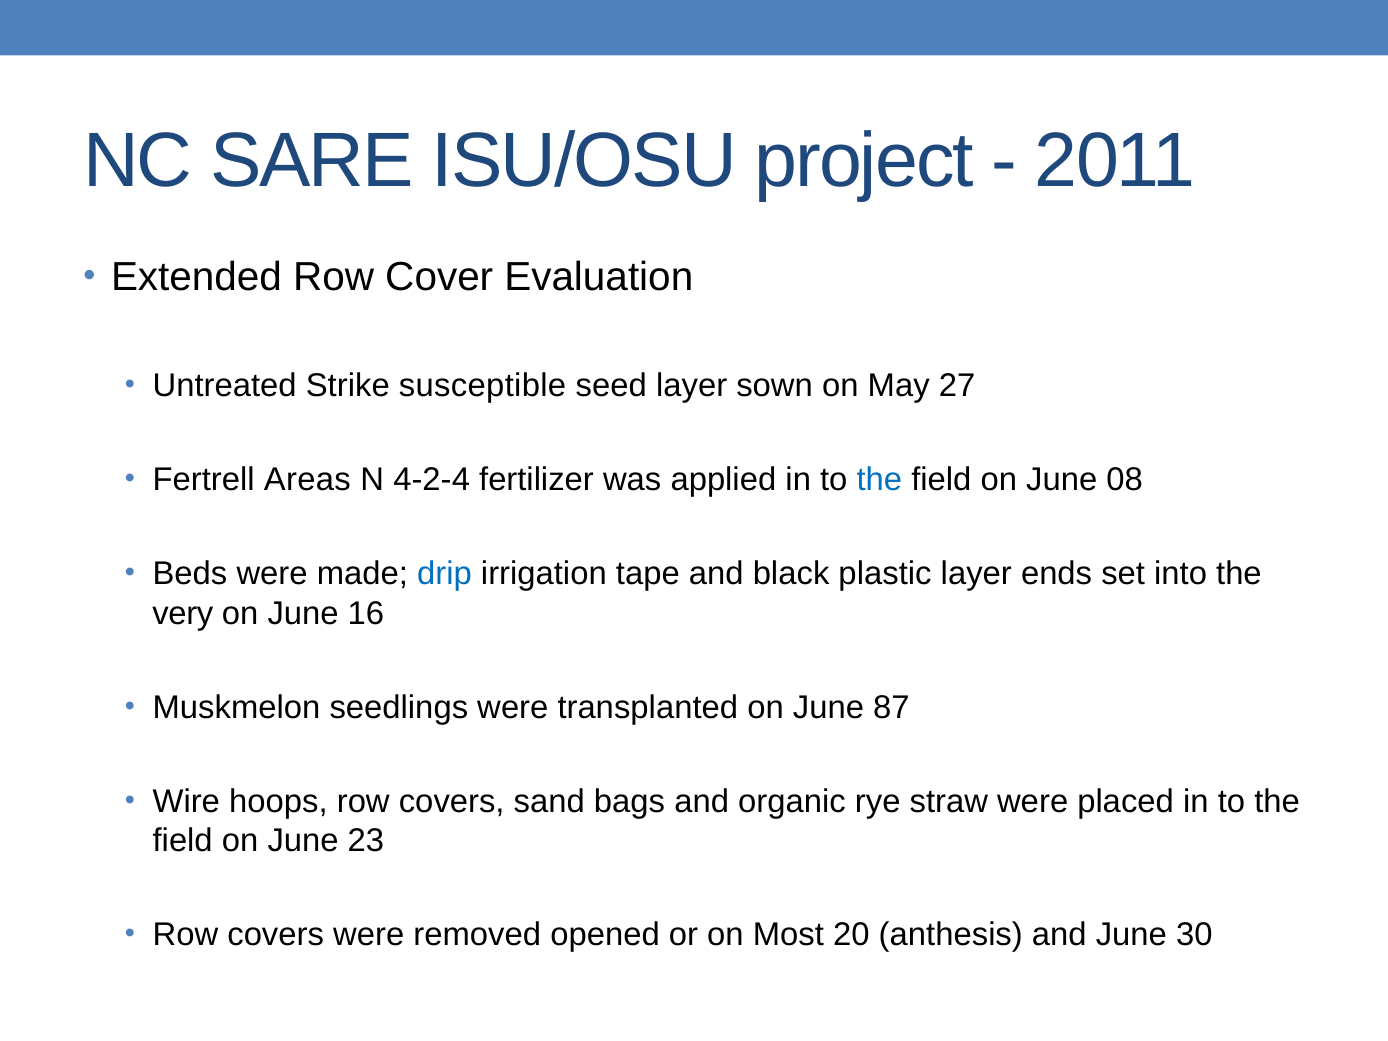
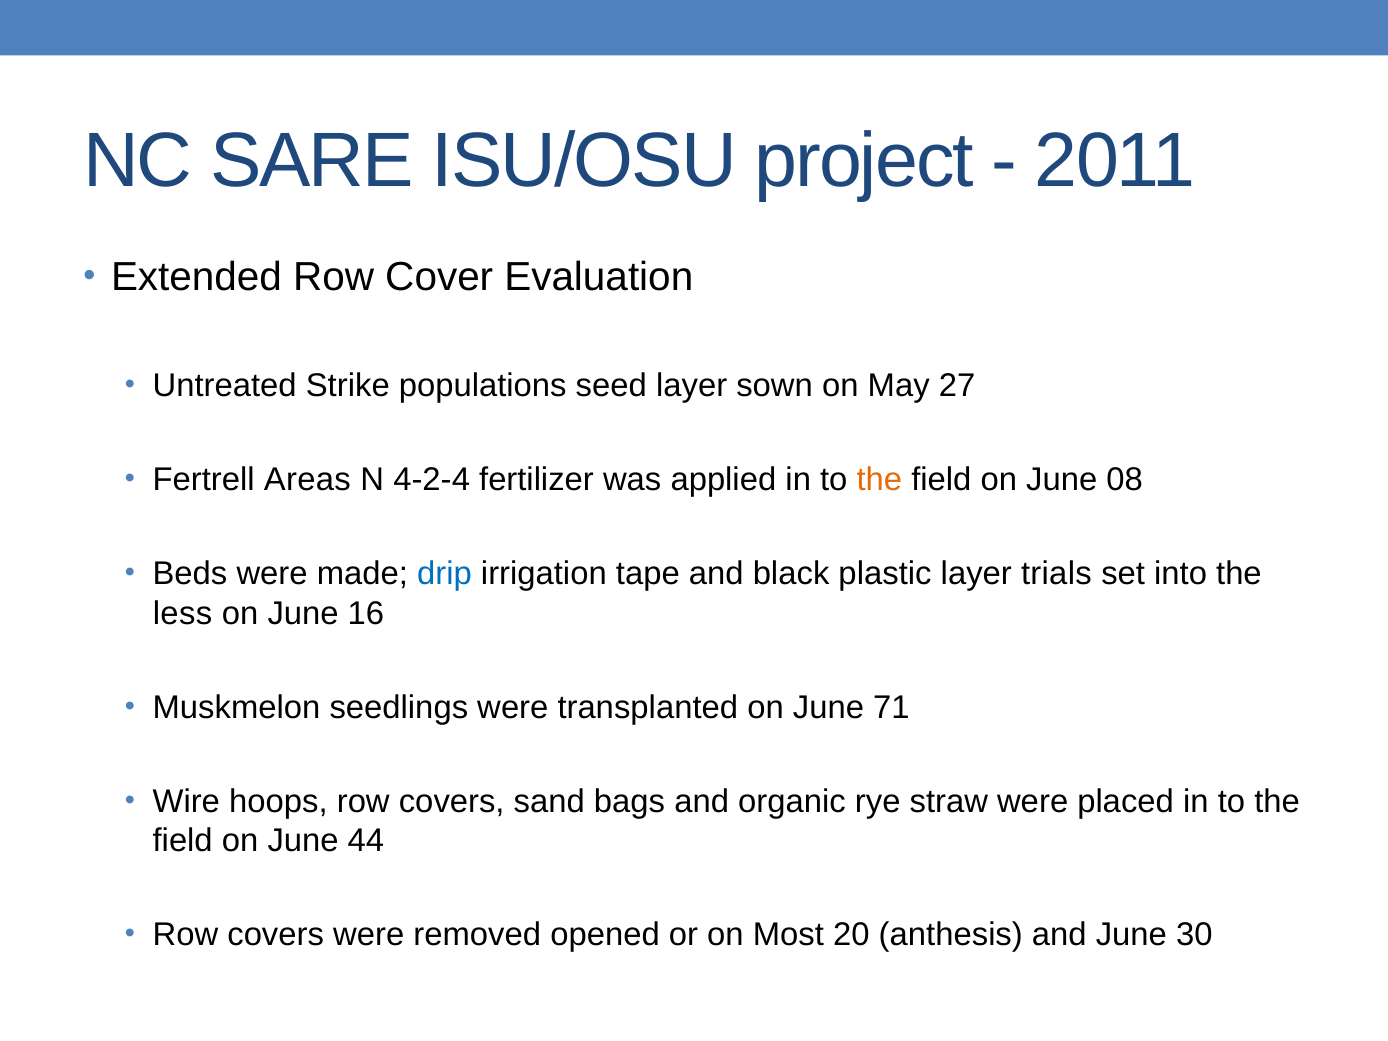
susceptible: susceptible -> populations (483, 386)
the colour: blue -> orange (879, 480)
ends: ends -> trials (1056, 574)
very: very -> less (183, 613)
87: 87 -> 71 (891, 708)
23: 23 -> 44 (366, 841)
